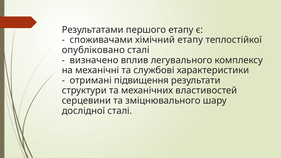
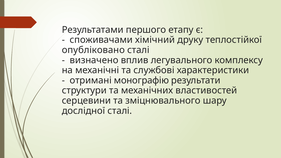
хімічний етапу: етапу -> друку (190, 40)
підвищення: підвищення -> монографію (141, 80)
